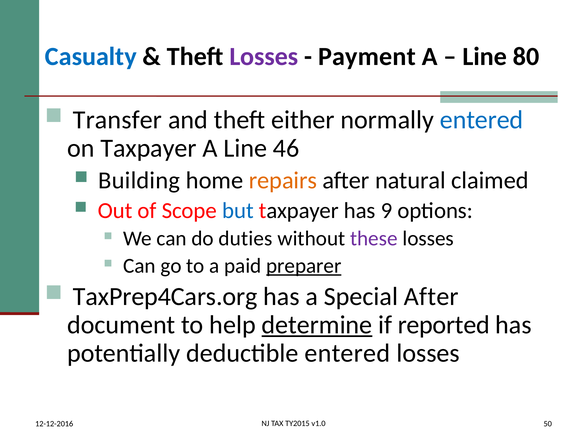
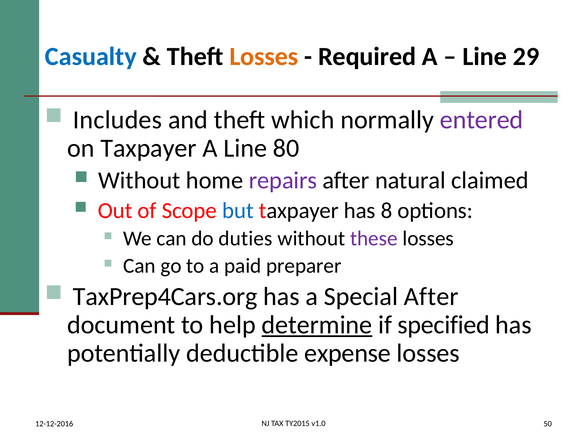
Losses colour: purple -> orange (264, 56)
Payment: Payment -> Required (367, 56)
80: 80 -> 29 (526, 56)
Transfer: Transfer -> Includes (117, 120)
either: either -> which (303, 120)
entered colour: blue -> purple (482, 120)
46: 46 -> 80 (286, 148)
Building: Building -> Without (139, 180)
repairs colour: orange -> purple (283, 180)
9: 9 -> 8 (387, 210)
preparer underline: present -> none (304, 265)
reported: reported -> specified (444, 324)
deductible entered: entered -> expense (348, 352)
